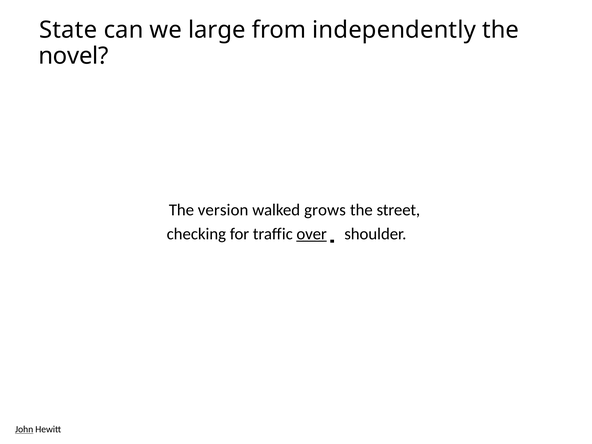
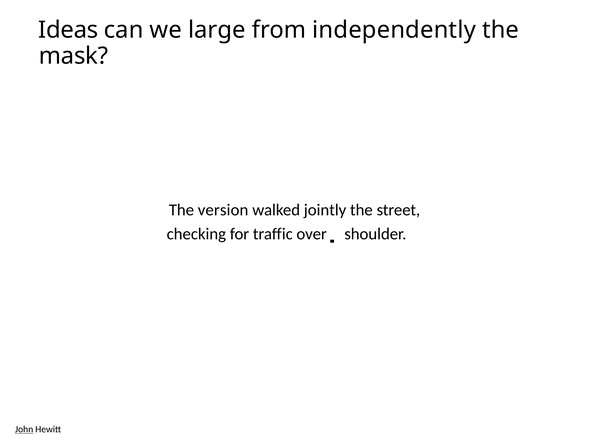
State: State -> Ideas (68, 30)
novel: novel -> mask (73, 56)
grows: grows -> jointly (325, 210)
over underline: present -> none (312, 234)
